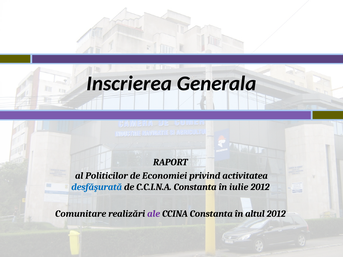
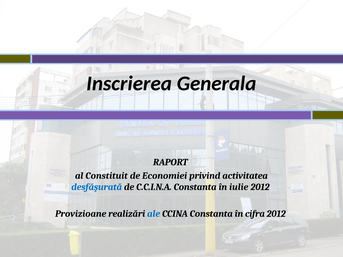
Politicilor: Politicilor -> Constituit (107, 176)
Comunitare: Comunitare -> Provizioane (81, 214)
ale colour: purple -> blue (154, 214)
altul: altul -> cifra (255, 214)
